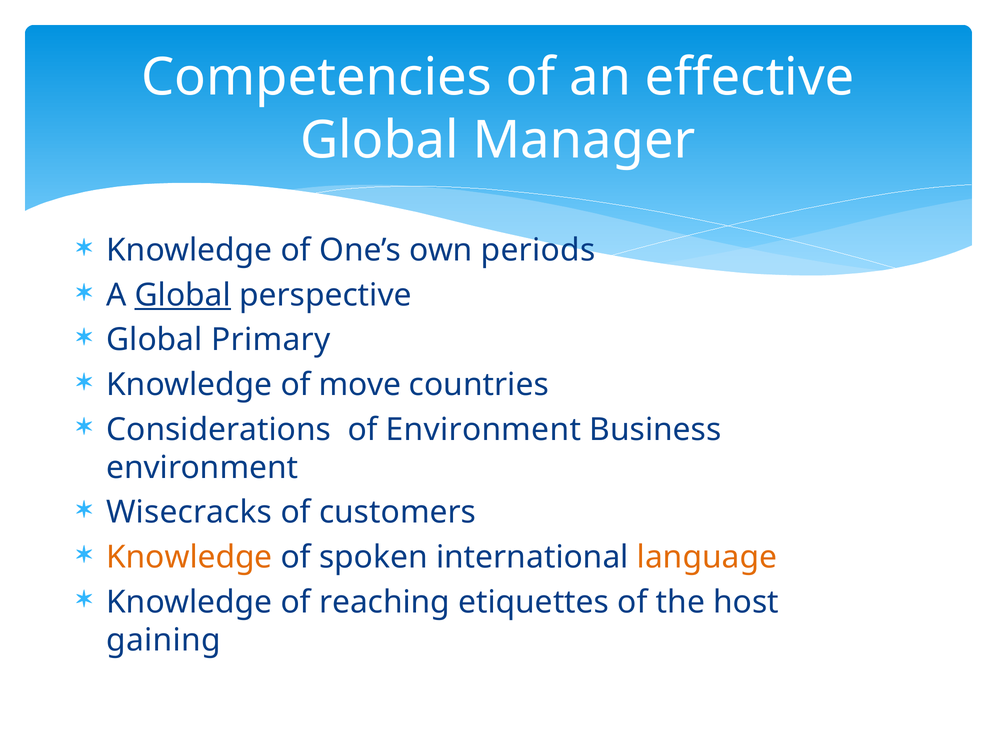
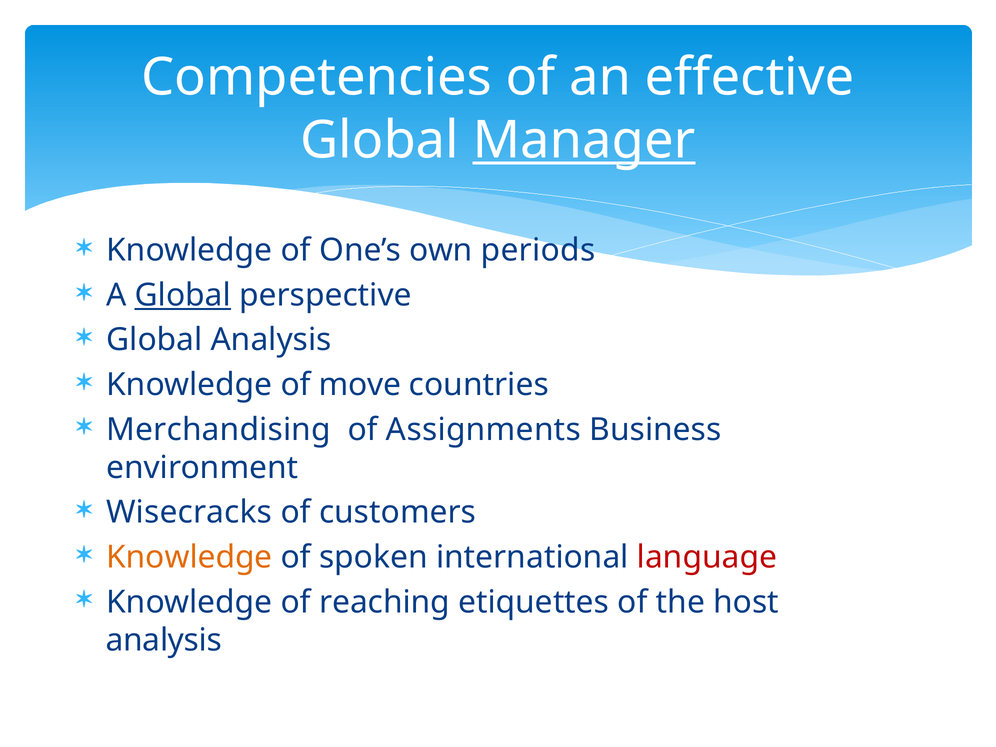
Manager underline: none -> present (584, 140)
Global Primary: Primary -> Analysis (271, 340)
Considerations: Considerations -> Merchandising (219, 430)
of Environment: Environment -> Assignments (483, 430)
language colour: orange -> red (707, 557)
gaining: gaining -> analysis (164, 640)
